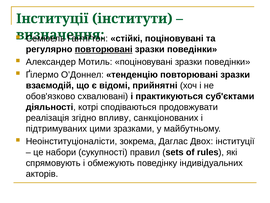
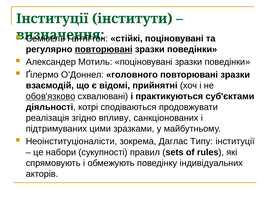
тенденцію: тенденцію -> головного (132, 74)
обов'язково underline: none -> present (51, 96)
Двох: Двох -> Типу (202, 141)
